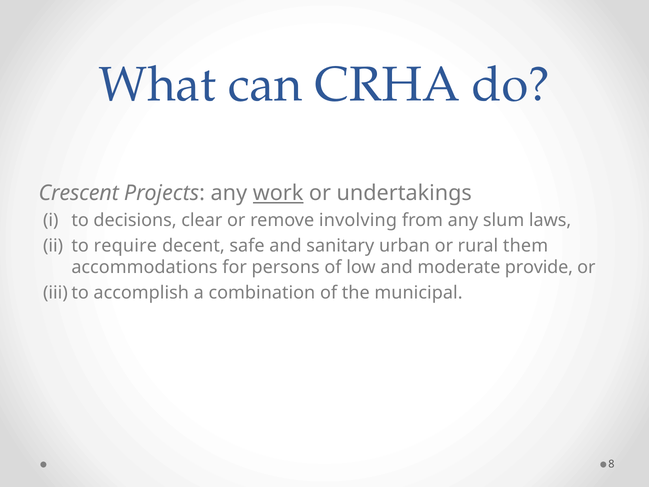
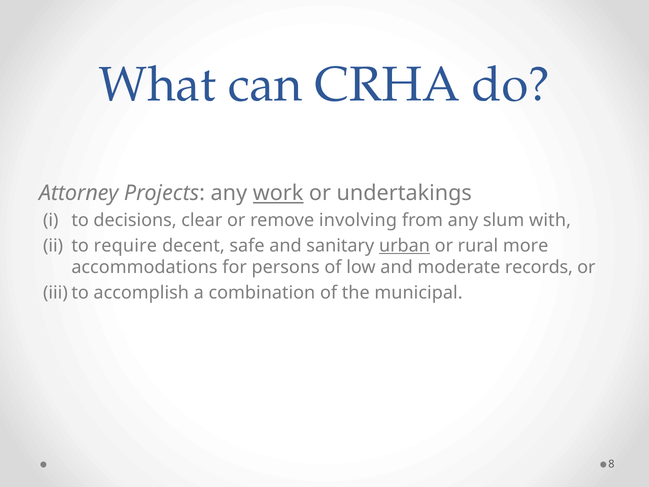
Crescent: Crescent -> Attorney (79, 193)
laws: laws -> with (550, 220)
urban underline: none -> present (404, 246)
them: them -> more (526, 246)
provide: provide -> records (539, 267)
